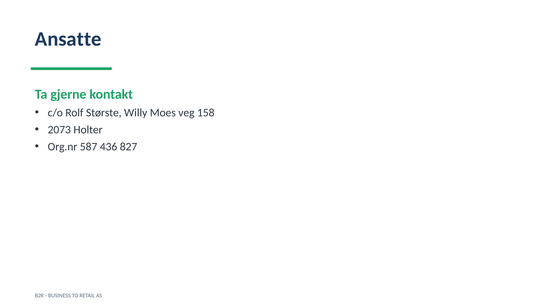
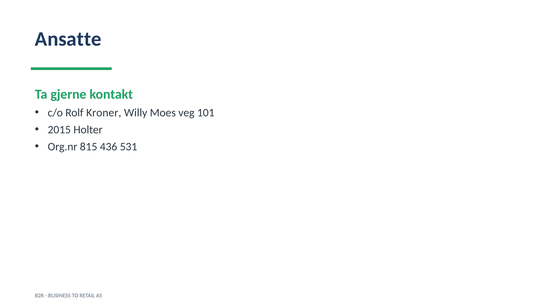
Største: Største -> Kroner (104, 113)
158: 158 -> 101 (206, 113)
2073: 2073 -> 2015 (59, 130)
587: 587 -> 815 (89, 147)
827: 827 -> 531 (129, 147)
